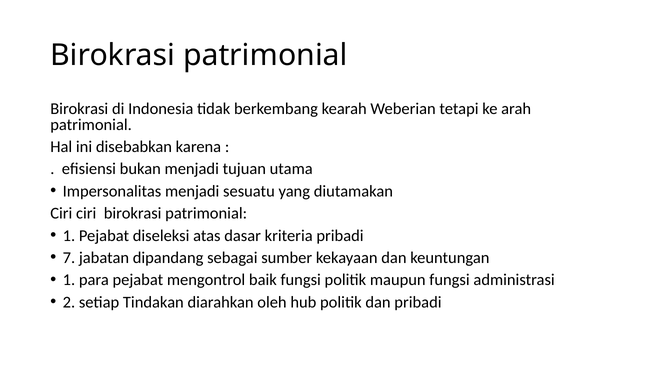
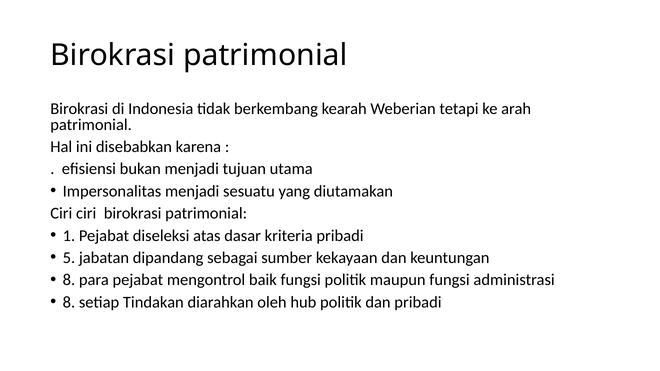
7: 7 -> 5 (69, 258)
1: 1 -> 8 (69, 280)
2: 2 -> 8 (69, 302)
